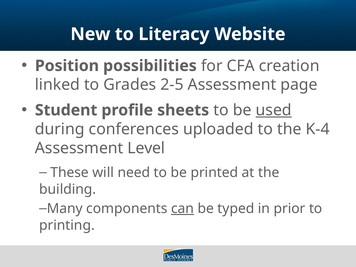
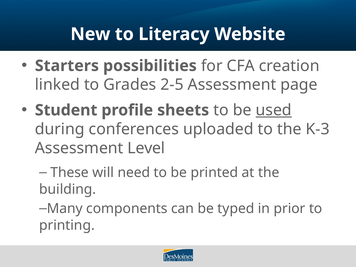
Position: Position -> Starters (67, 66)
K-4: K-4 -> K-3 (318, 129)
can underline: present -> none (183, 209)
